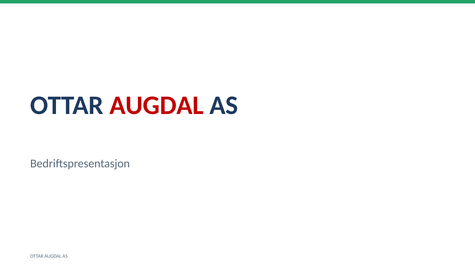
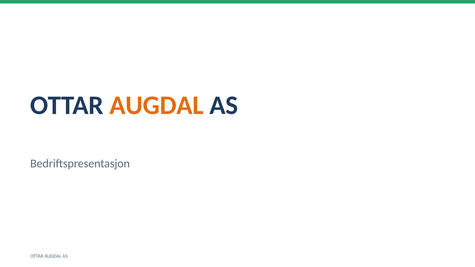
AUGDAL colour: red -> orange (157, 105)
